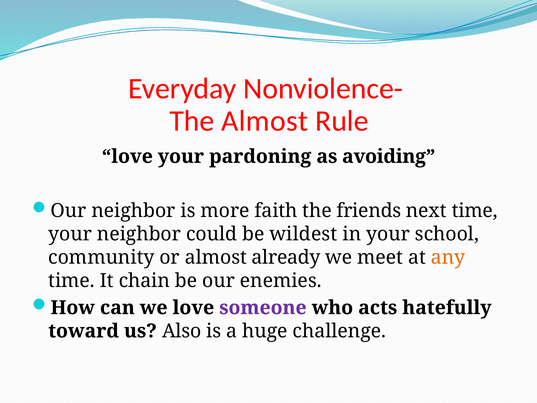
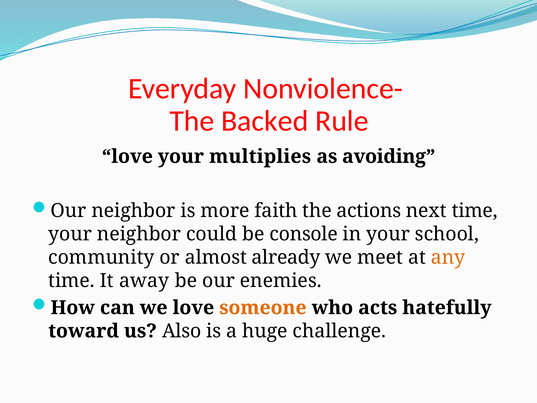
The Almost: Almost -> Backed (265, 121)
pardoning: pardoning -> multiplies (260, 156)
friends: friends -> actions (369, 211)
wildest: wildest -> console (304, 234)
chain: chain -> away (144, 280)
someone colour: purple -> orange (263, 308)
